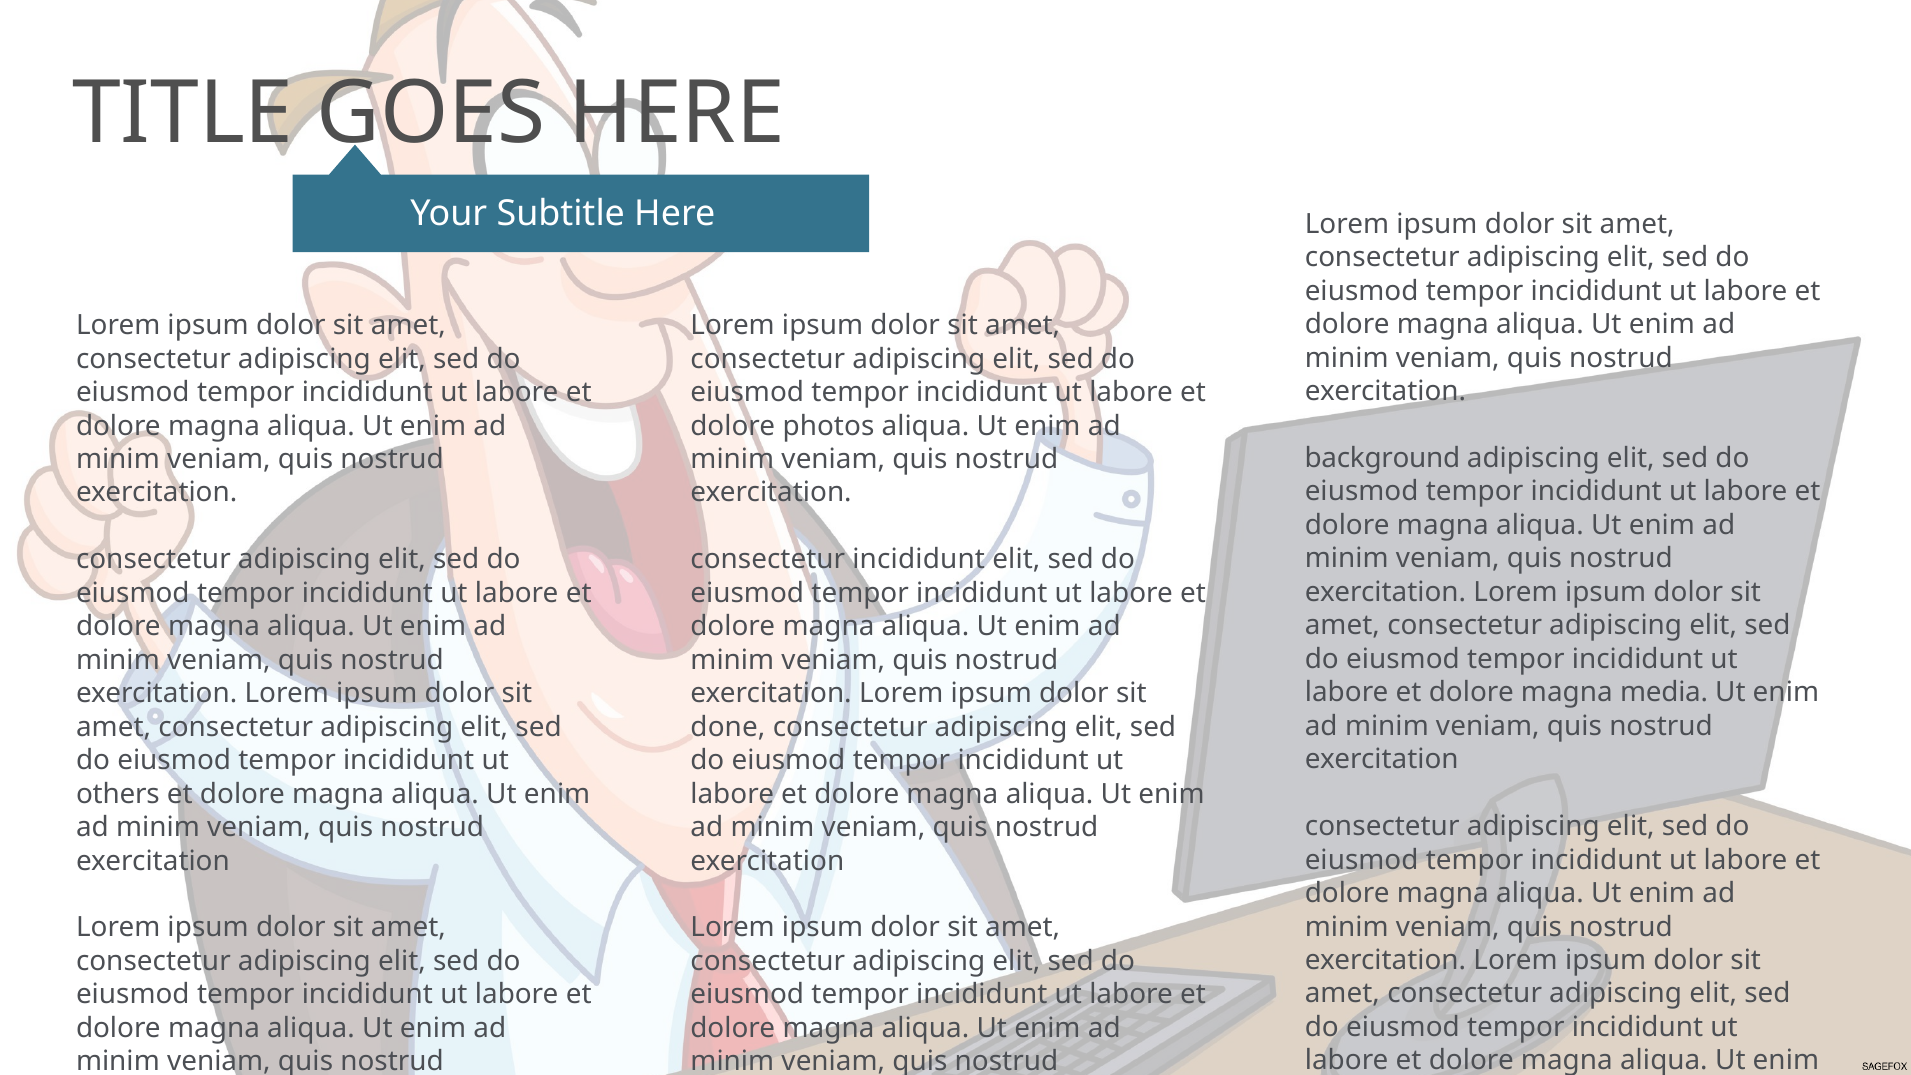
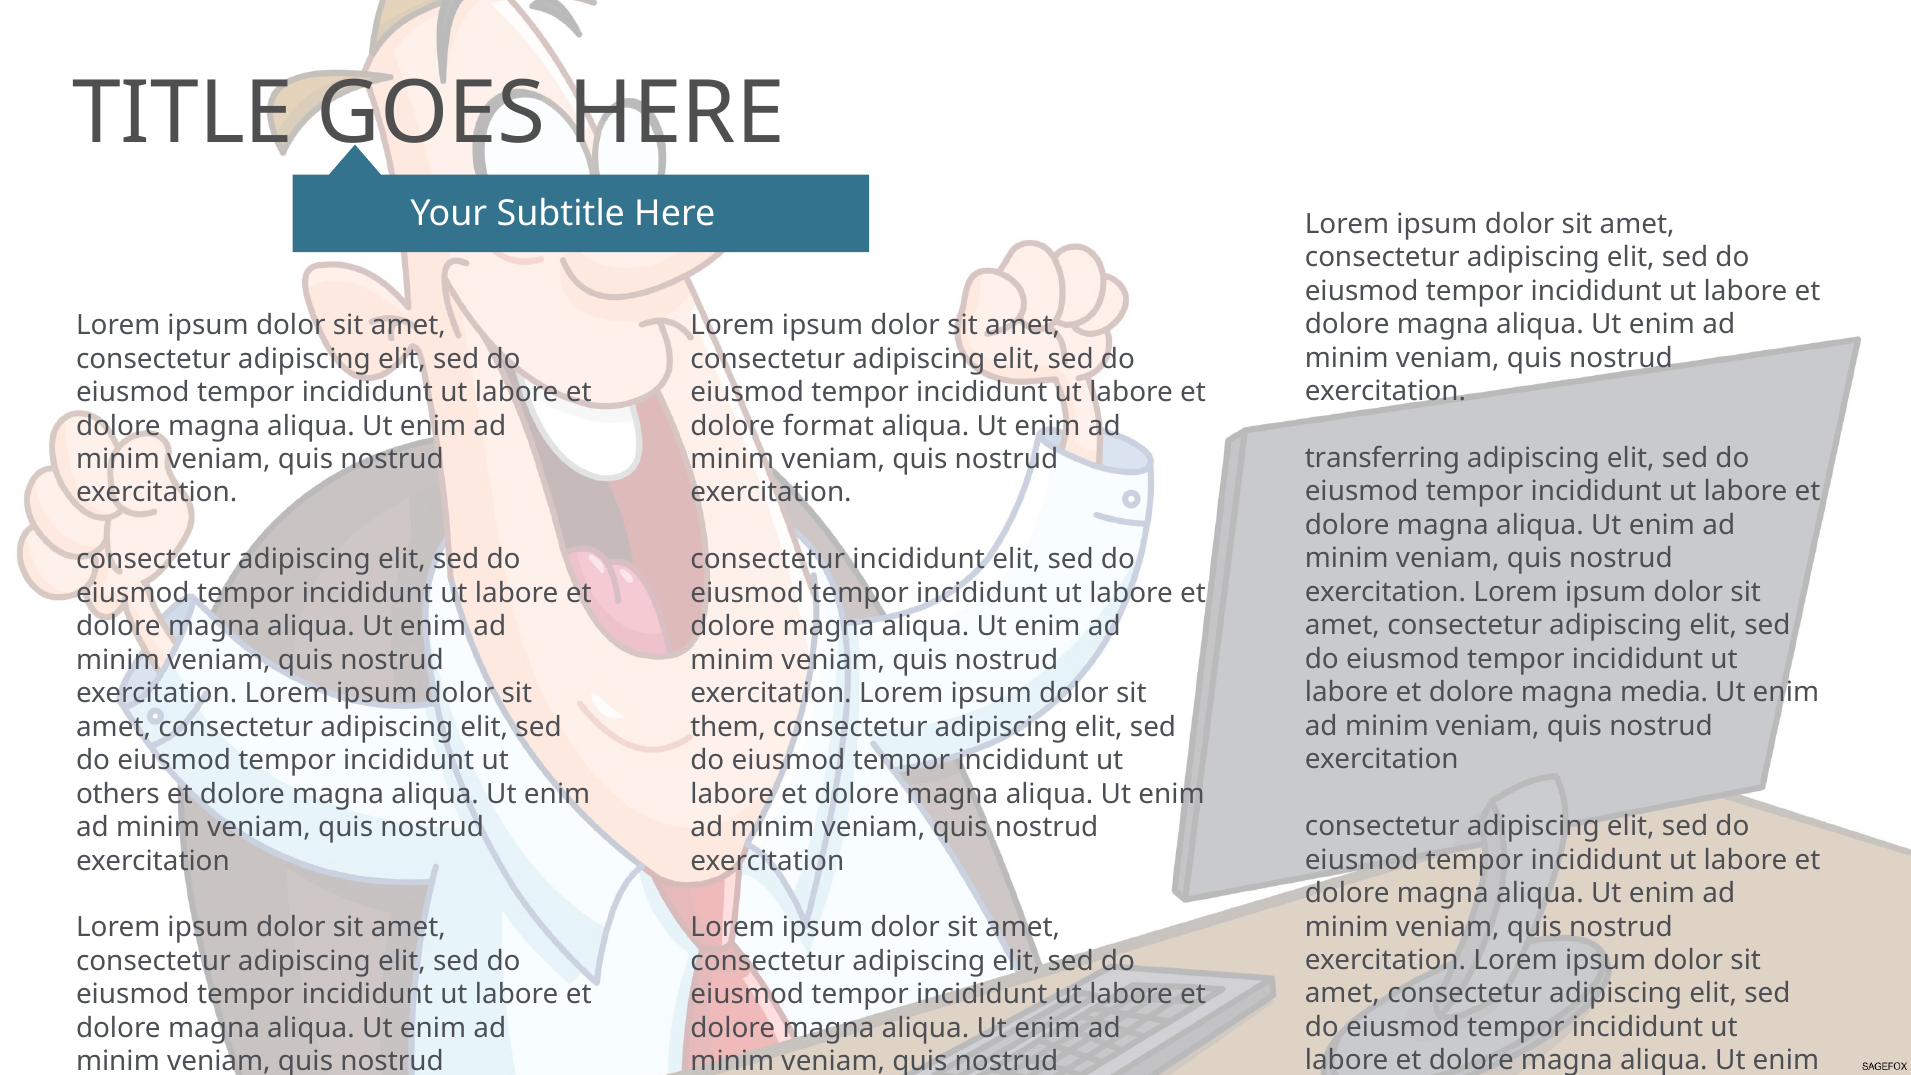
photos: photos -> format (828, 426)
background: background -> transferring (1382, 458)
done: done -> them (728, 727)
